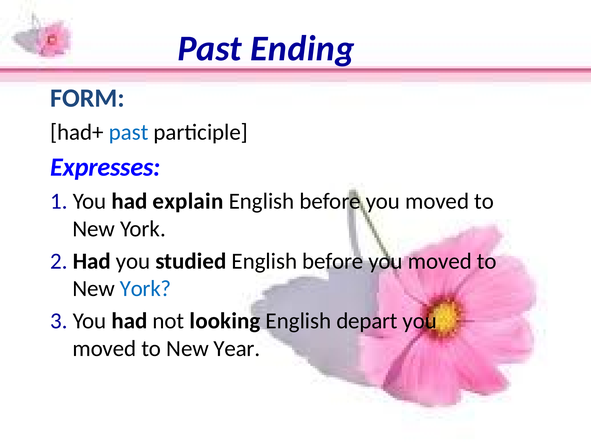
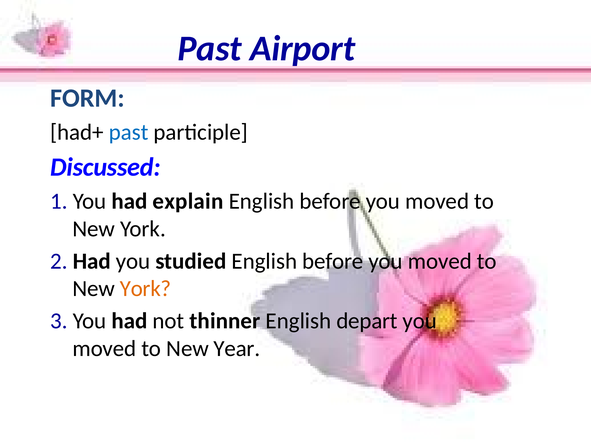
Ending: Ending -> Airport (302, 48)
Expresses: Expresses -> Discussed (105, 167)
York colour: blue -> orange (146, 288)
looking: looking -> thinner (225, 320)
